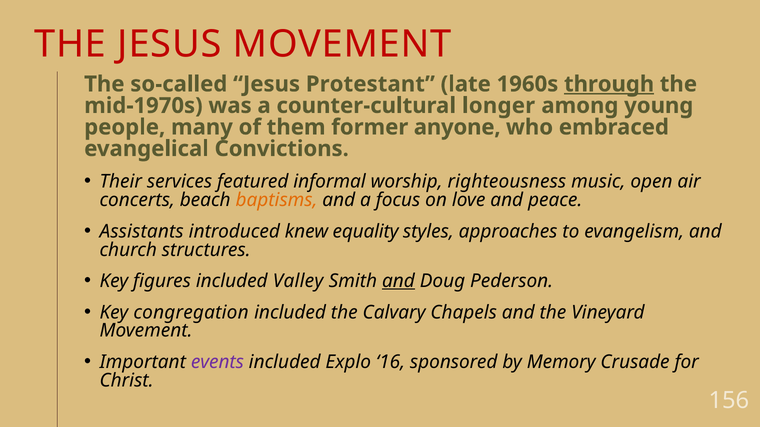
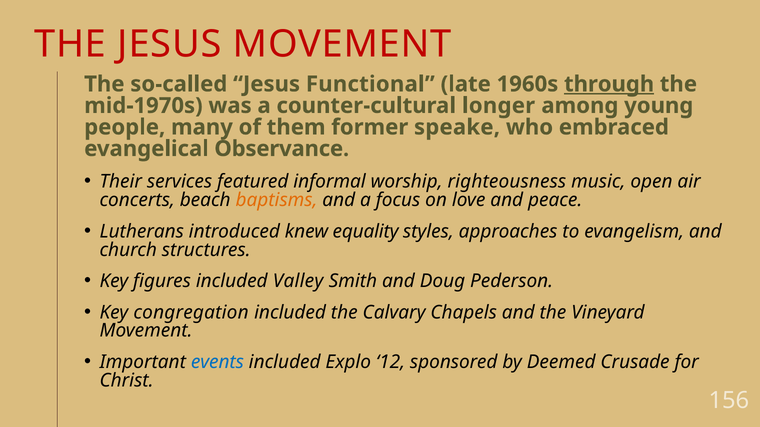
Protestant: Protestant -> Functional (370, 84)
anyone: anyone -> speake (457, 127)
Convictions: Convictions -> Observance (282, 149)
Assistants: Assistants -> Lutherans (142, 232)
and underline: present -> none (398, 281)
events colour: purple -> blue (217, 362)
16: 16 -> 12 (390, 362)
Memory: Memory -> Deemed (561, 362)
